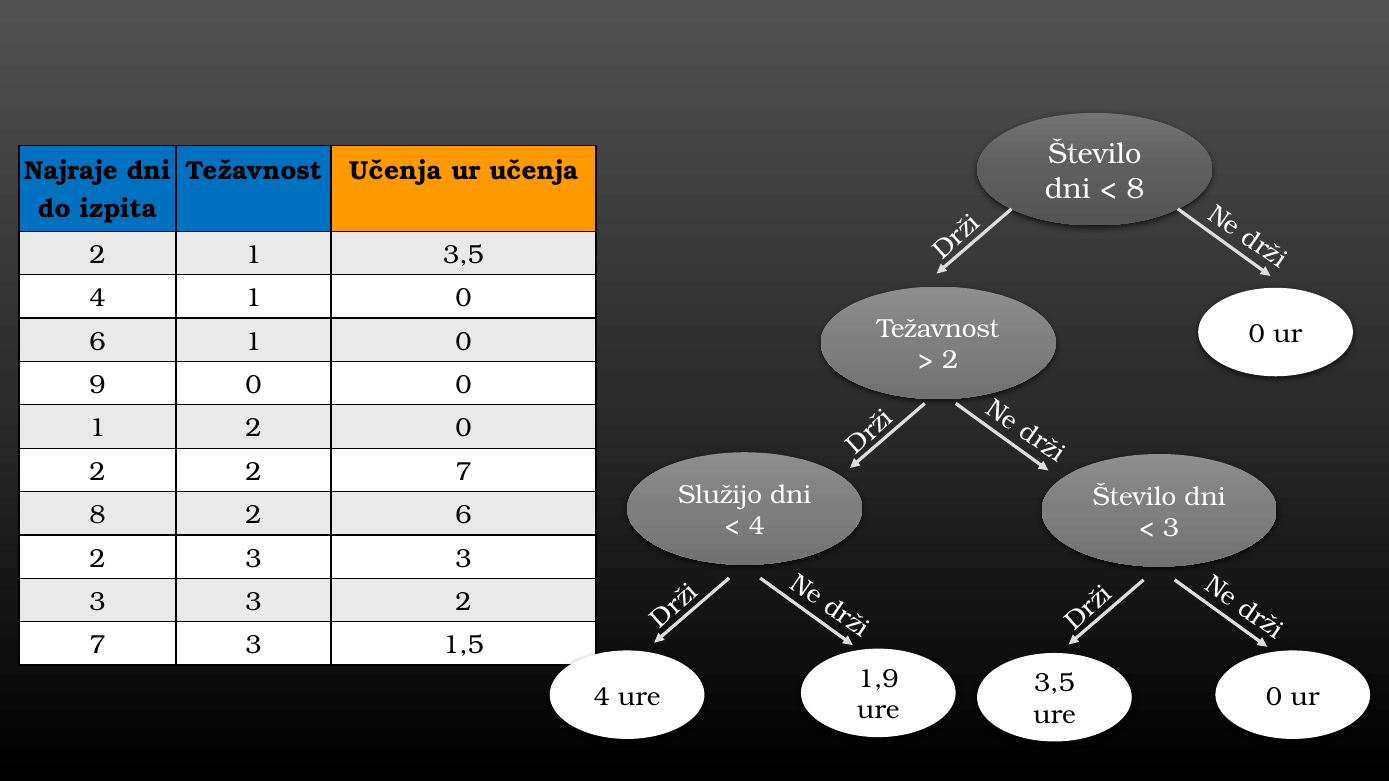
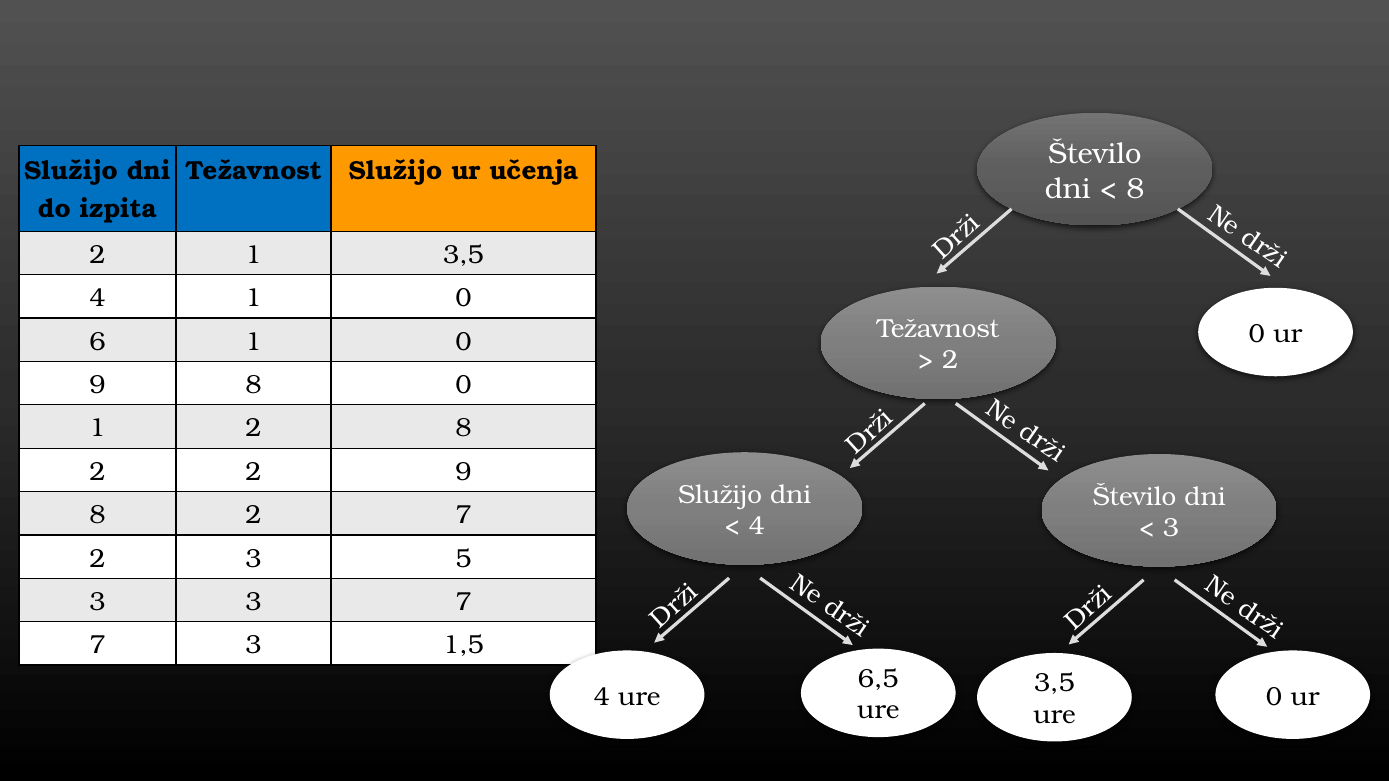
Najraje: Najraje -> Služijo (71, 171)
Težavnost Učenja: Učenja -> Služijo (395, 171)
0: 0 -> 8 (254, 385)
2 0: 0 -> 8 (464, 428)
2 2 7: 7 -> 9 (464, 472)
2 6: 6 -> 7 (464, 515)
2 3 3: 3 -> 5 (464, 559)
3 2: 2 -> 7 (464, 602)
1,9: 1,9 -> 6,5 (878, 679)
